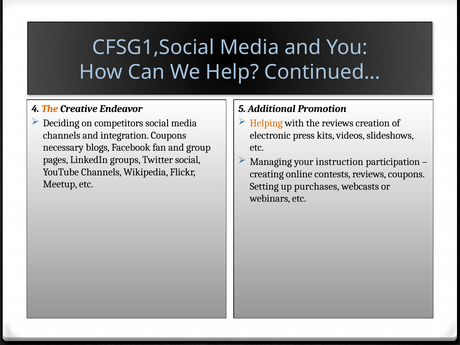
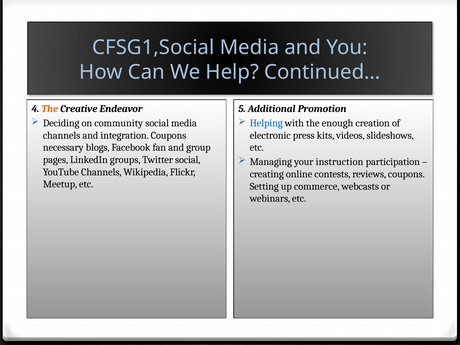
competitors: competitors -> community (119, 123)
Helping colour: orange -> blue (266, 123)
the reviews: reviews -> enough (338, 123)
purchases: purchases -> commerce (317, 186)
